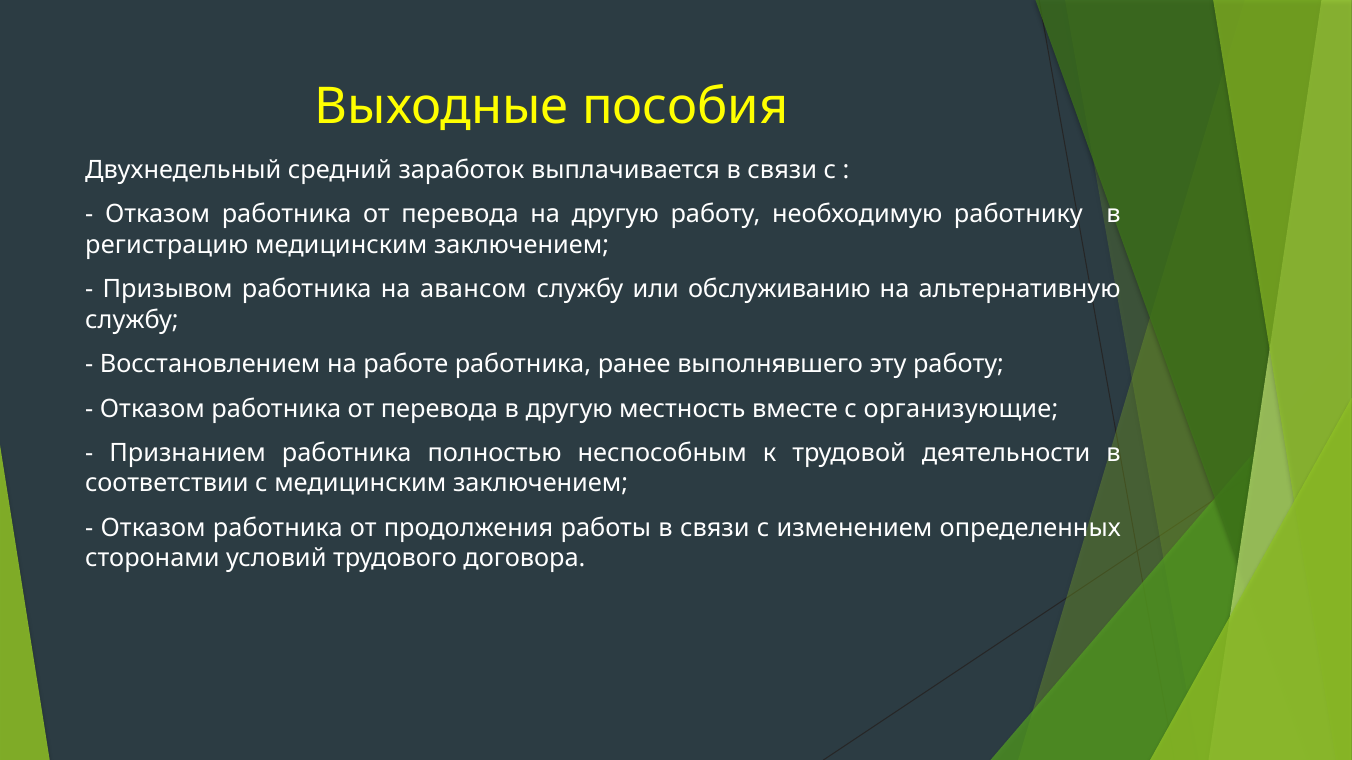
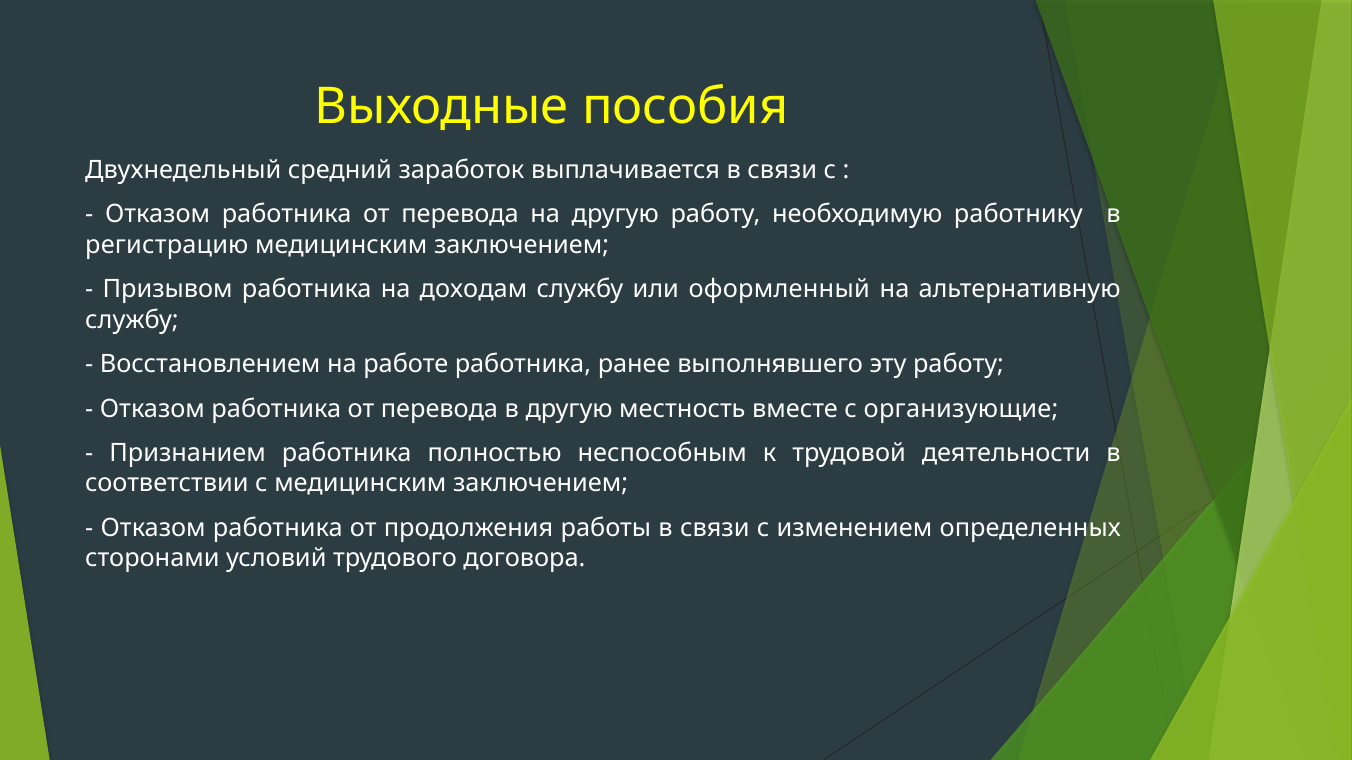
авансом: авансом -> доходам (473, 290)
обслуживанию: обслуживанию -> оформленный (779, 290)
